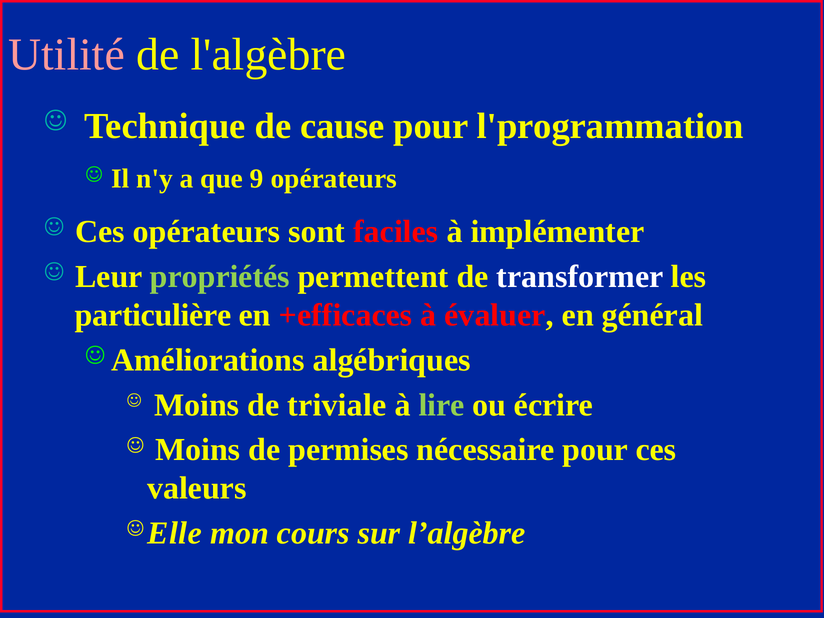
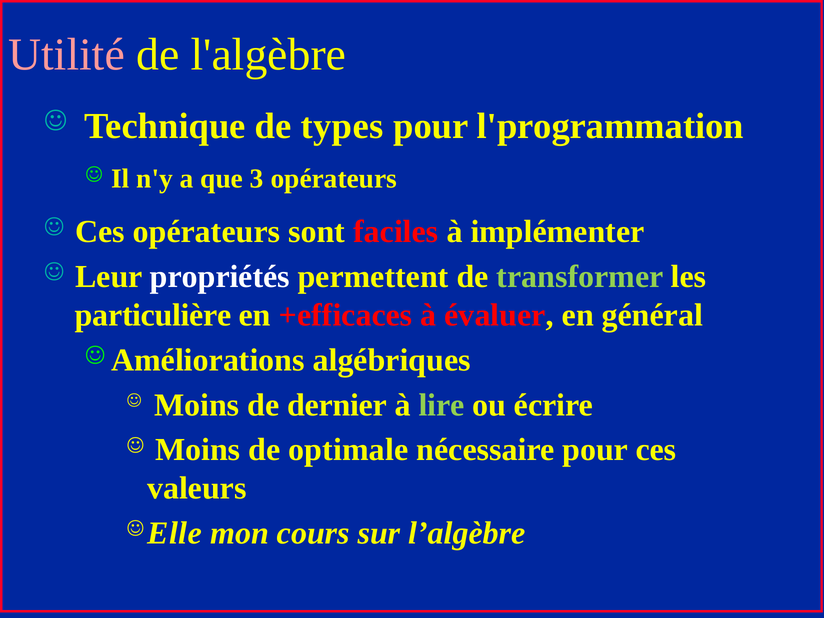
cause: cause -> types (342, 126)
9: 9 -> 3 (257, 179)
propriétés colour: light green -> white (220, 277)
transformer colour: white -> light green (580, 277)
triviale: triviale -> dernier (337, 405)
permises: permises -> optimale (348, 450)
